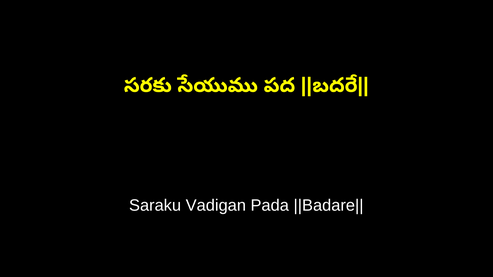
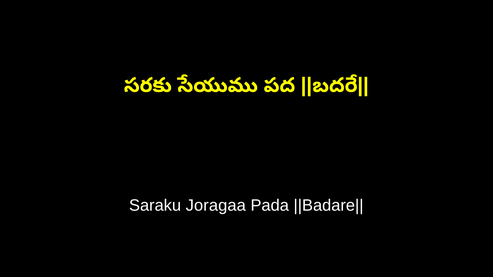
Vadigan: Vadigan -> Joragaa (216, 206)
